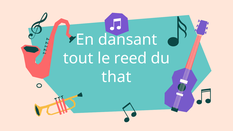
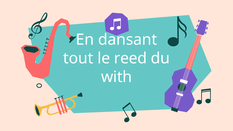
that: that -> with (117, 77)
